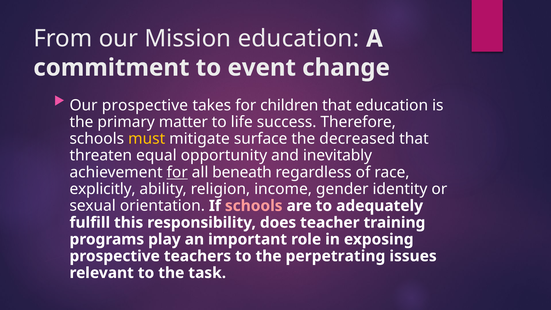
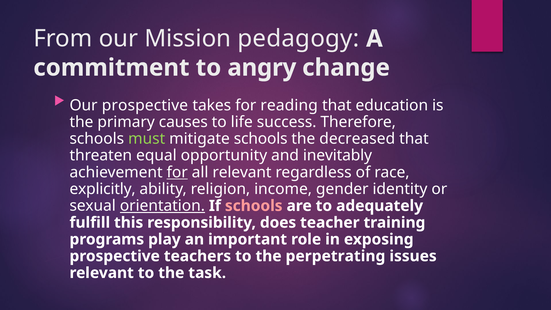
Mission education: education -> pedagogy (298, 39)
event: event -> angry (262, 68)
children: children -> reading (289, 105)
matter: matter -> causes (183, 122)
must colour: yellow -> light green (147, 139)
mitigate surface: surface -> schools (261, 139)
all beneath: beneath -> relevant (242, 172)
orientation underline: none -> present (162, 206)
